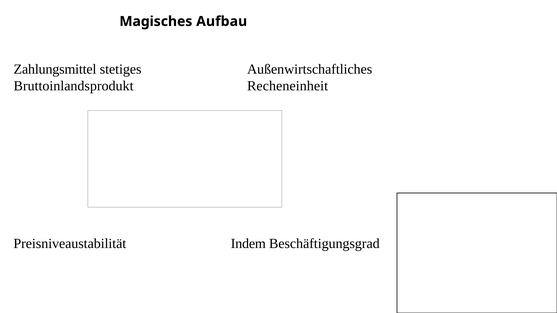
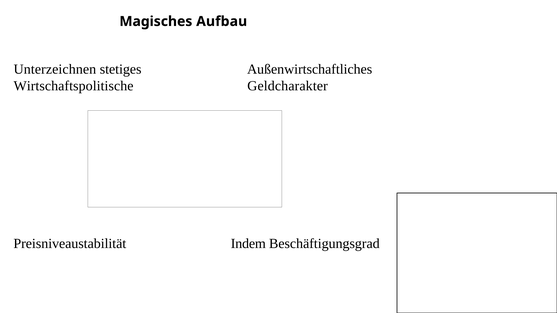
Zahlungsmittel: Zahlungsmittel -> Unterzeichnen (55, 69)
Bruttoinlandsprodukt: Bruttoinlandsprodukt -> Wirtschaftspolitische (74, 86)
Recheneinheit: Recheneinheit -> Geldcharakter (288, 86)
